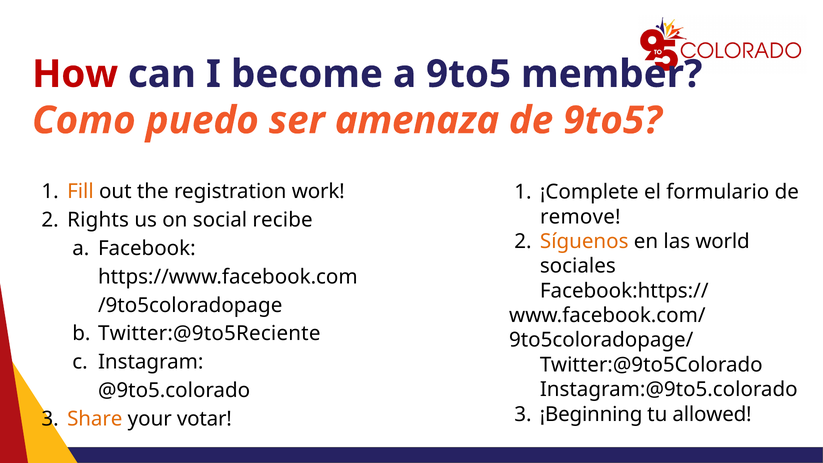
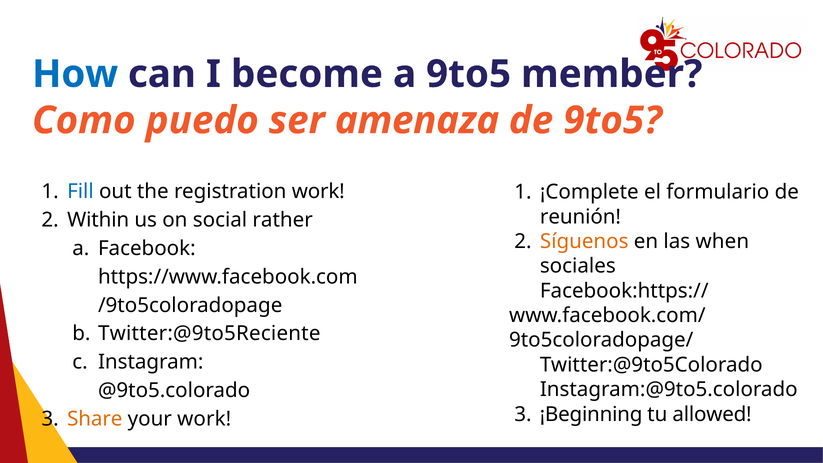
How colour: red -> blue (75, 74)
Fill colour: orange -> blue (80, 192)
remove: remove -> reunión (580, 217)
Rights: Rights -> Within (98, 220)
recibe: recibe -> rather (283, 220)
world: world -> when (722, 241)
your votar: votar -> work (204, 419)
